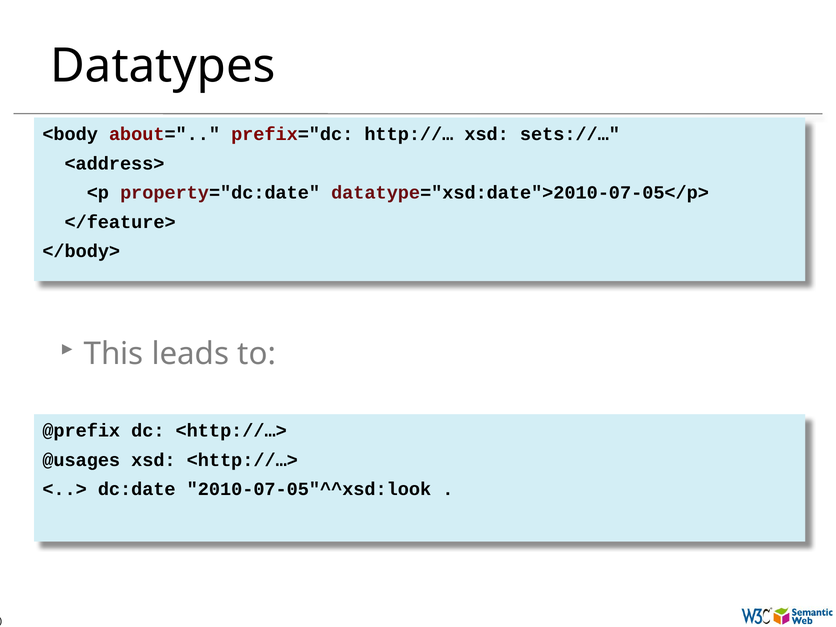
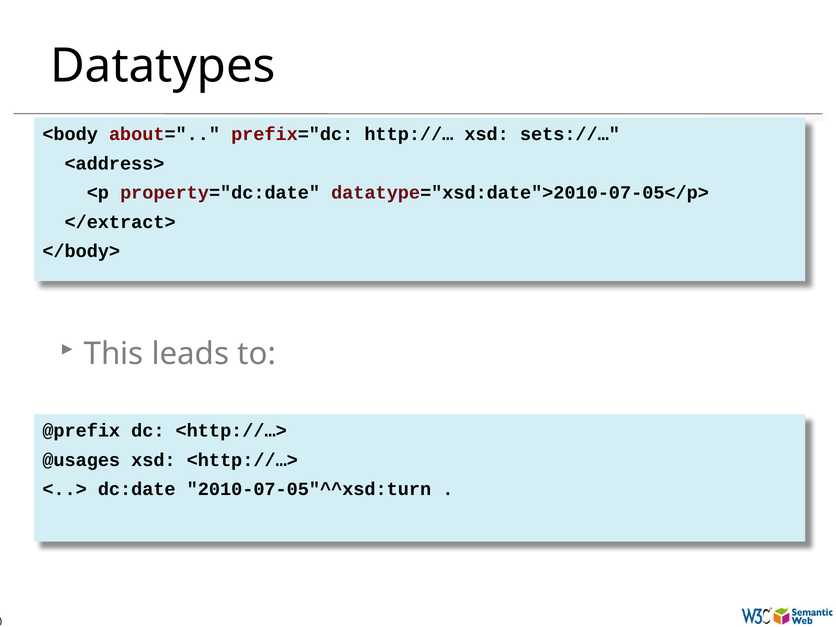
</feature>: </feature> -> </extract> (120, 222)
2010-07-05"^^xsd:look: 2010-07-05"^^xsd:look -> 2010-07-05"^^xsd:turn (309, 489)
